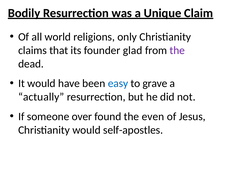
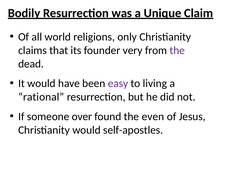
glad: glad -> very (133, 50)
easy colour: blue -> purple (118, 83)
grave: grave -> living (155, 83)
actually: actually -> rational (41, 97)
